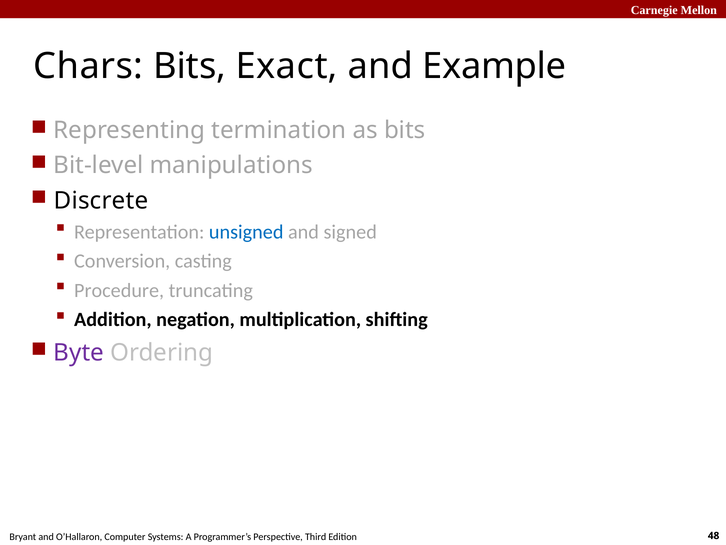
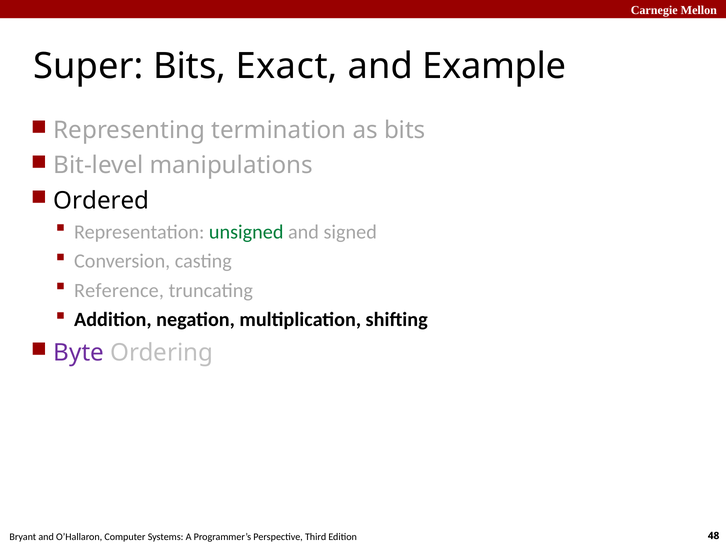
Chars: Chars -> Super (88, 66)
Discrete: Discrete -> Ordered (101, 200)
unsigned colour: blue -> green (246, 232)
Procedure: Procedure -> Reference (119, 290)
